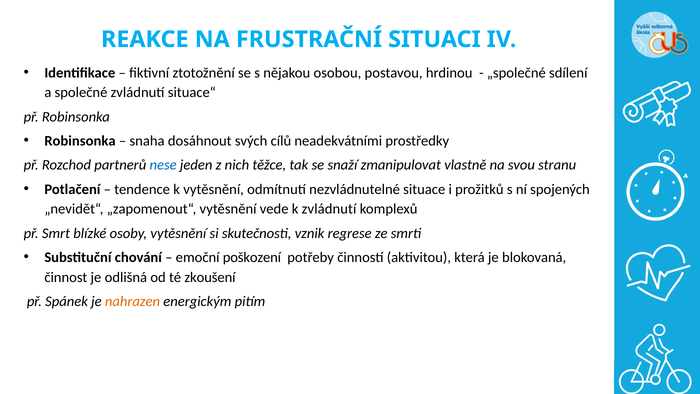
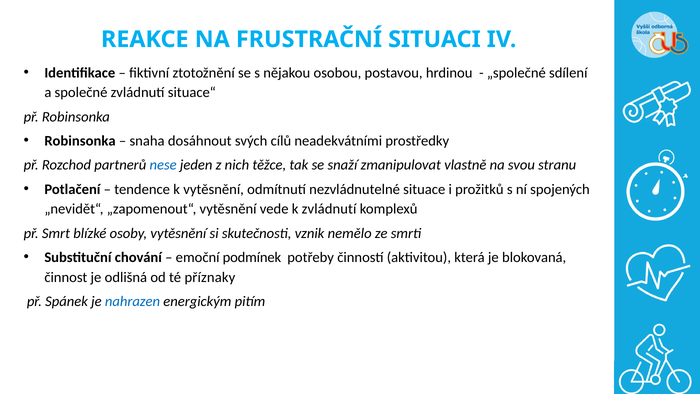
regrese: regrese -> nemělo (350, 233)
poškození: poškození -> podmínek (252, 257)
zkoušení: zkoušení -> příznaky (210, 277)
nahrazen colour: orange -> blue (133, 301)
